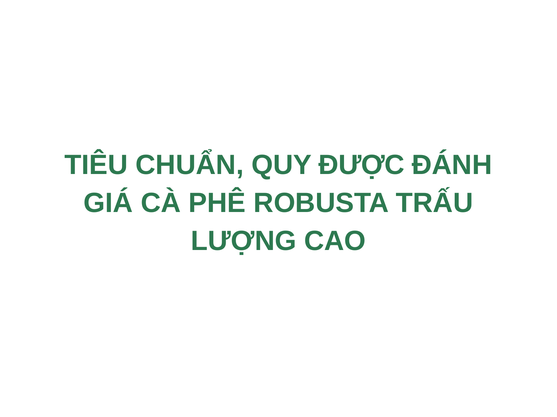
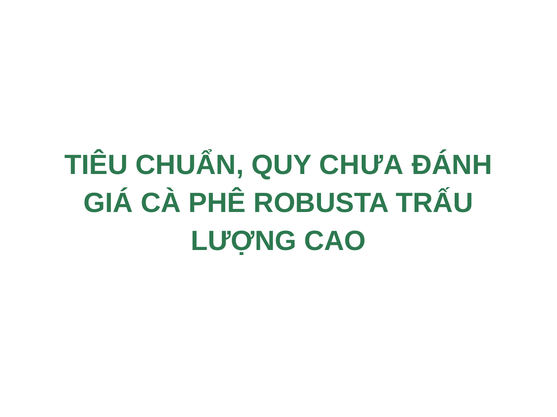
ĐƯỢC: ĐƯỢC -> CHƯA (361, 165)
